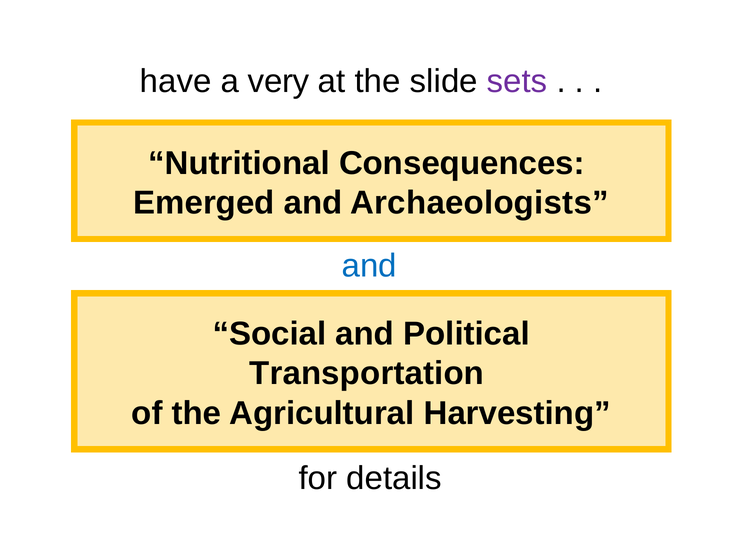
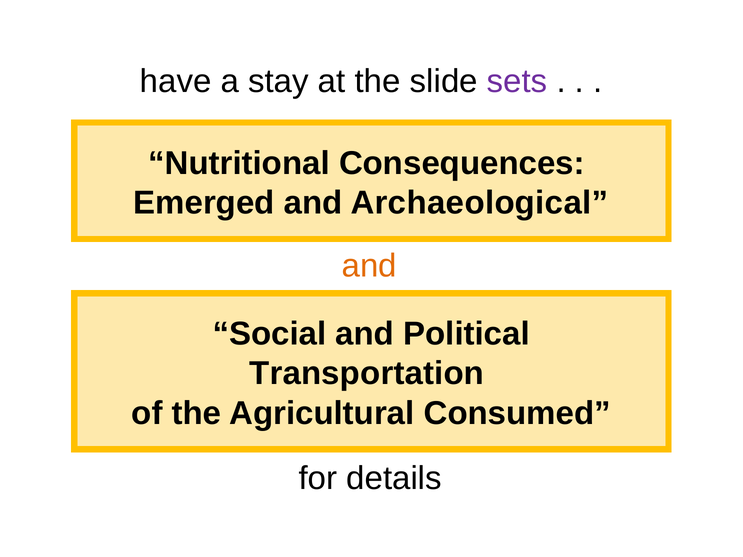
very: very -> stay (278, 81)
Archaeologists: Archaeologists -> Archaeological (479, 203)
and colour: blue -> orange (369, 266)
Harvesting: Harvesting -> Consumed (517, 413)
